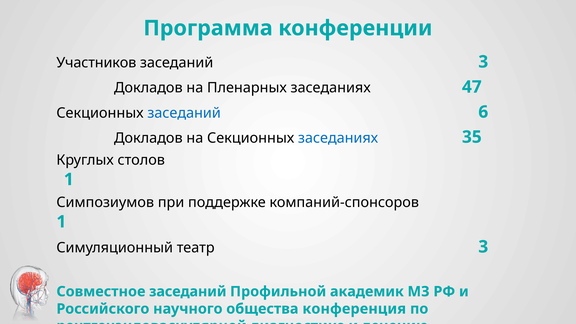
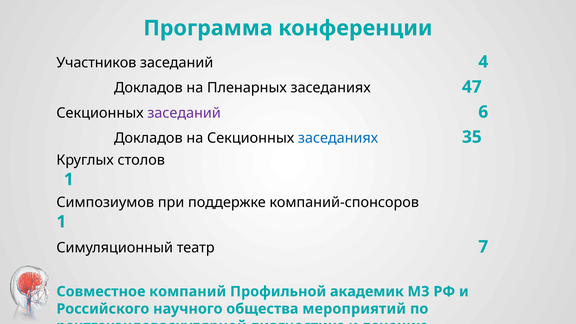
заседаний 3: 3 -> 4 (483, 62)
заседаний colour: blue -> purple (184, 113)
театр 3: 3 -> 7 (483, 247)
Совместное заседаний: заседаний -> компаний (188, 292)
конференция: конференция -> мероприятий (354, 309)
